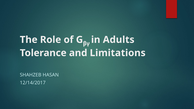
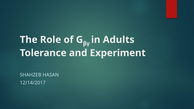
Limitations: Limitations -> Experiment (118, 53)
